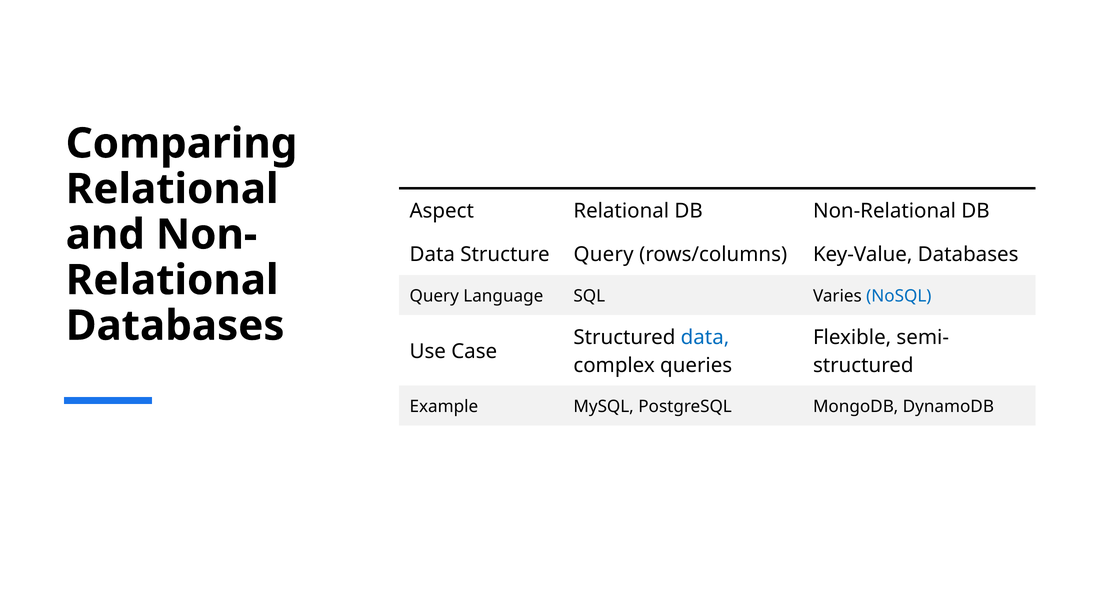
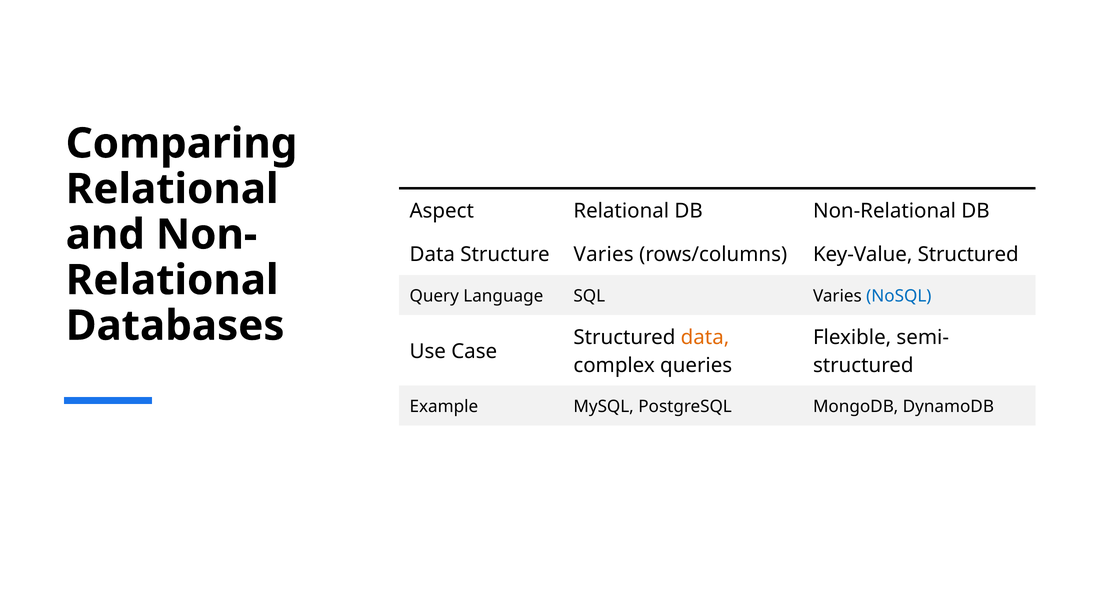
Structure Query: Query -> Varies (604, 255)
Key-Value Databases: Databases -> Structured (968, 255)
data colour: blue -> orange (705, 338)
